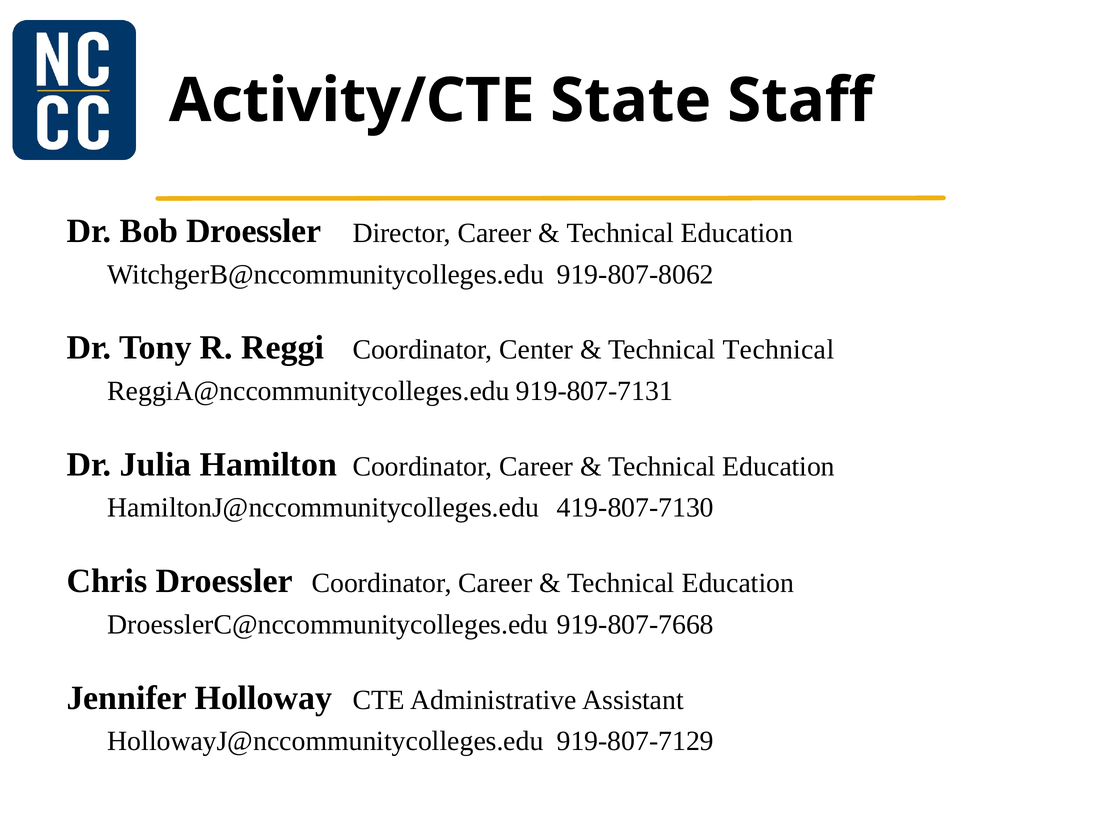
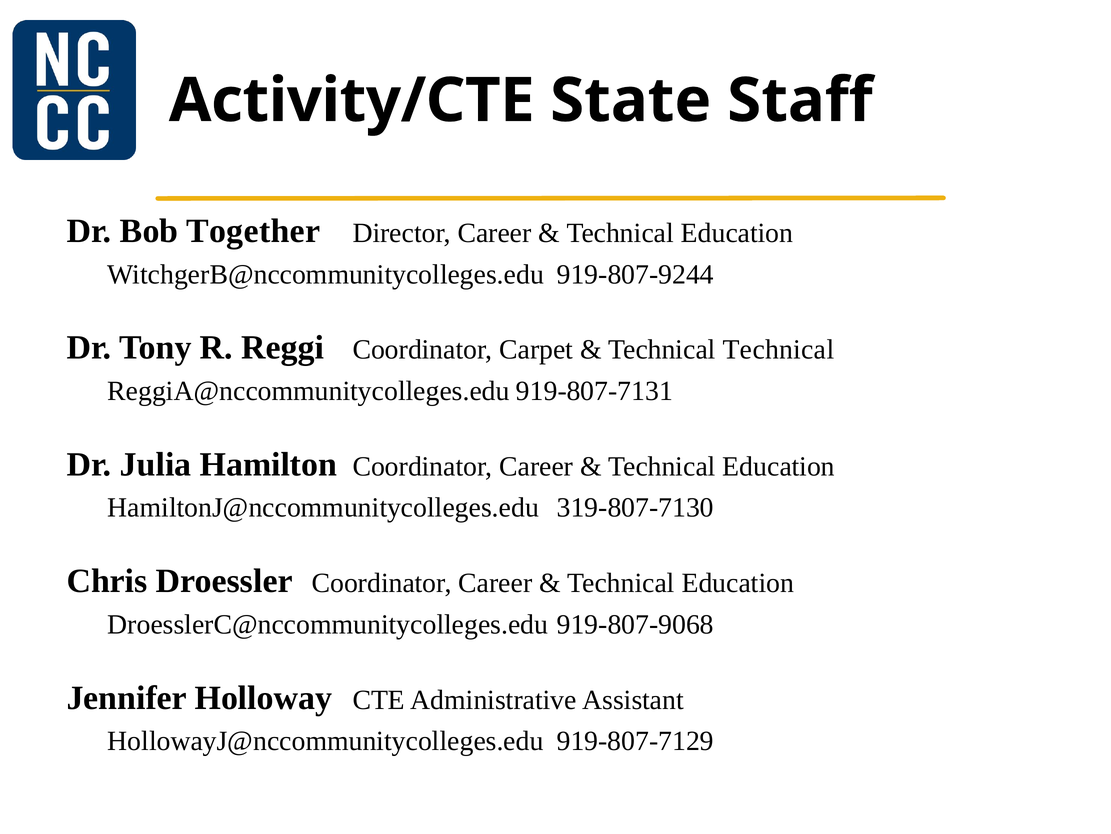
Bob Droessler: Droessler -> Together (253, 231)
919-807-8062: 919-807-8062 -> 919-807-9244 (635, 274)
Center: Center -> Carpet (536, 350)
419-807-7130: 419-807-7130 -> 319-807-7130 (635, 507)
919-807-7668: 919-807-7668 -> 919-807-9068 (635, 624)
